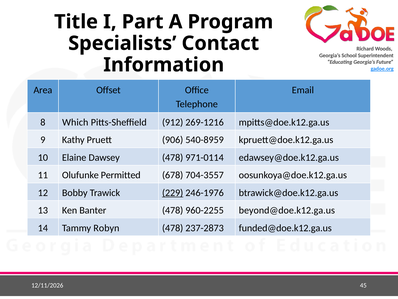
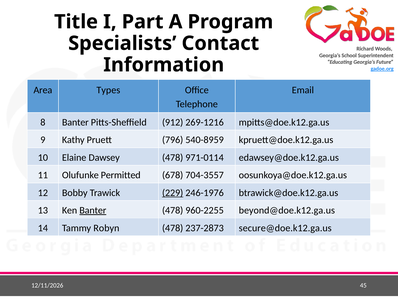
Offset: Offset -> Types (108, 90)
8 Which: Which -> Banter (75, 122)
906: 906 -> 796 (173, 140)
Banter underline: none -> present (93, 210)
funded@doe.k12.ga.us: funded@doe.k12.ga.us -> secure@doe.k12.ga.us (285, 228)
